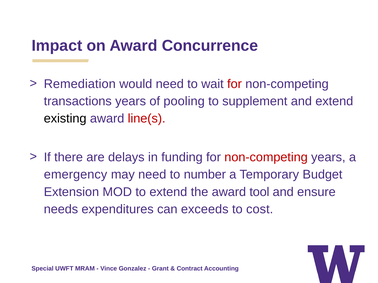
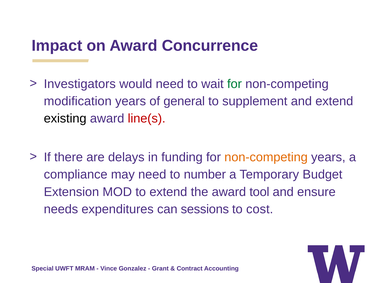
Remediation: Remediation -> Investigators (80, 84)
for colour: red -> green (234, 84)
transactions: transactions -> modification (78, 101)
pooling: pooling -> general (184, 101)
non-competing colour: red -> orange (266, 157)
emergency: emergency -> compliance (76, 175)
exceeds: exceeds -> sessions (205, 210)
